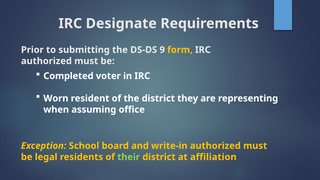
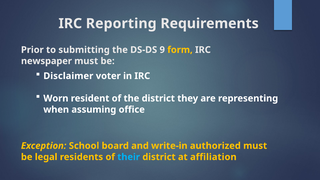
Designate: Designate -> Reporting (121, 24)
authorized: authorized -> newspaper (46, 61)
Completed: Completed -> Disclaimer (68, 76)
their colour: light green -> light blue (129, 157)
